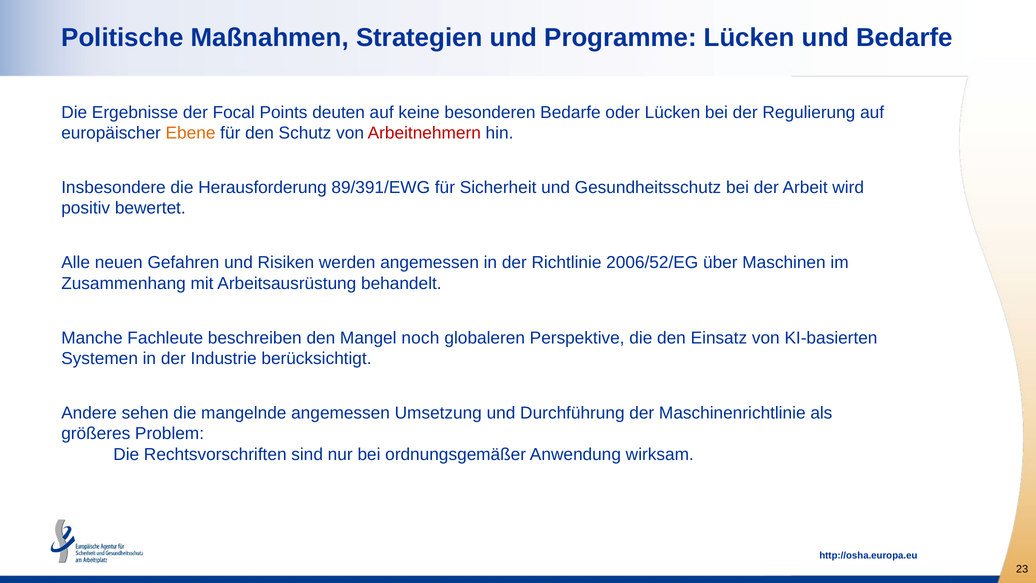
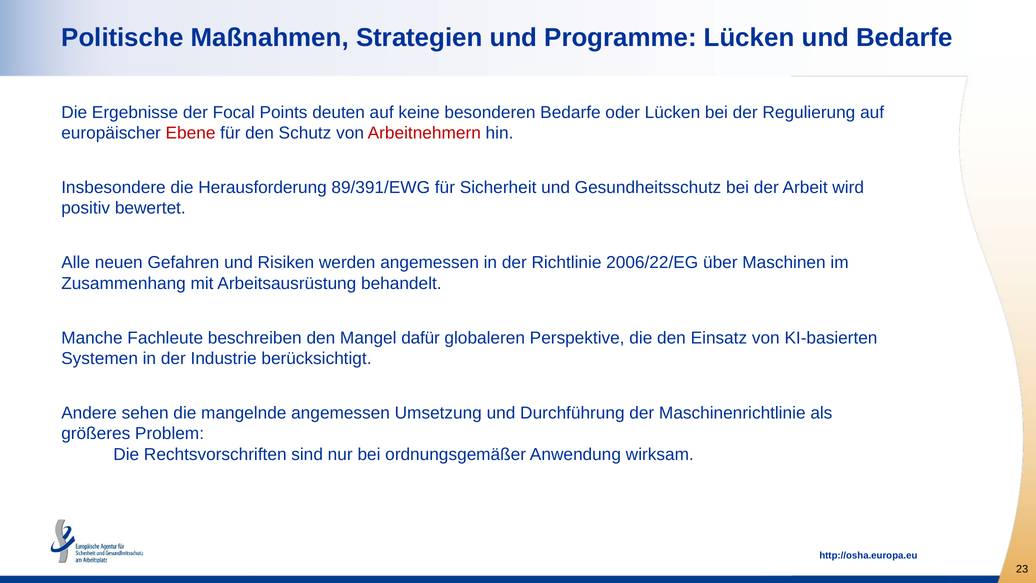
Ebene colour: orange -> red (191, 133)
2006/52/EG: 2006/52/EG -> 2006/22/EG (652, 263)
noch: noch -> dafür (421, 338)
